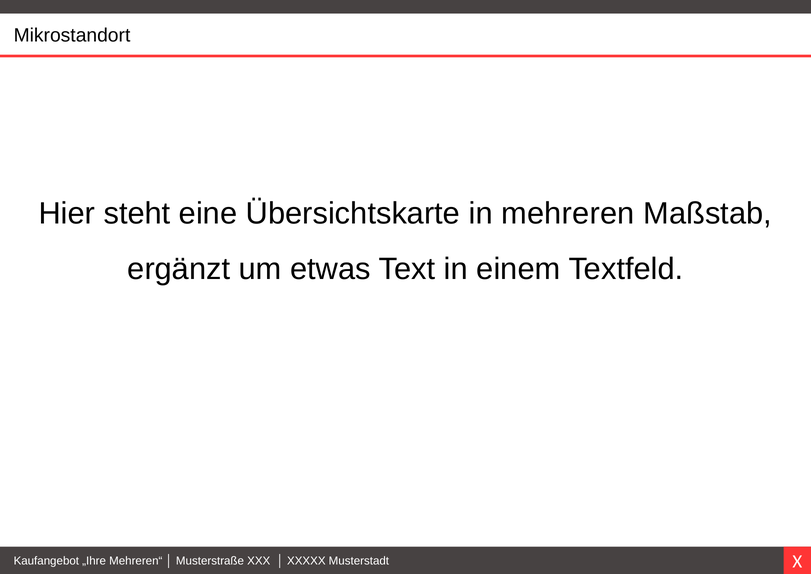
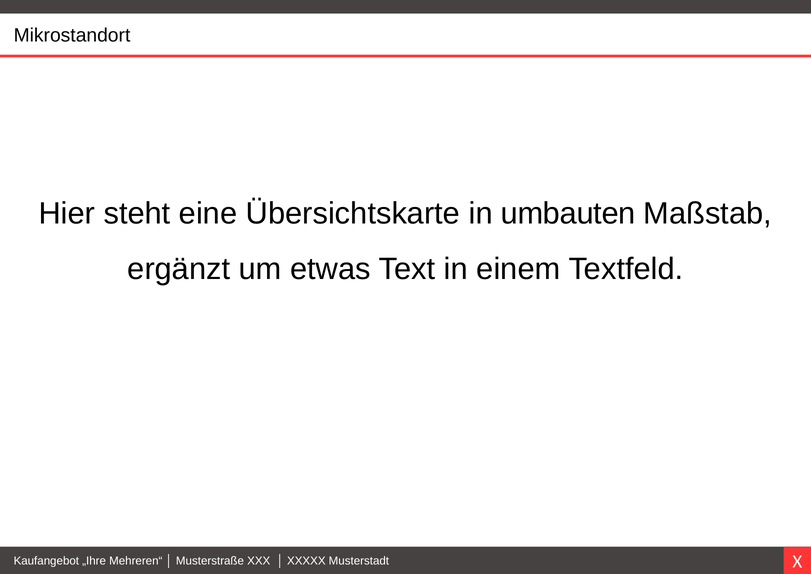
mehreren: mehreren -> umbauten (568, 214)
